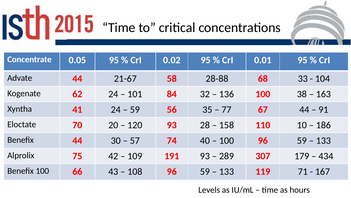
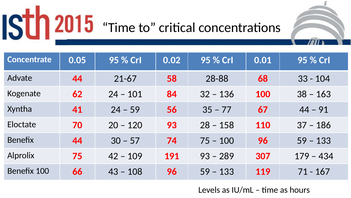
10: 10 -> 37 (302, 125)
74 40: 40 -> 75 (205, 140)
